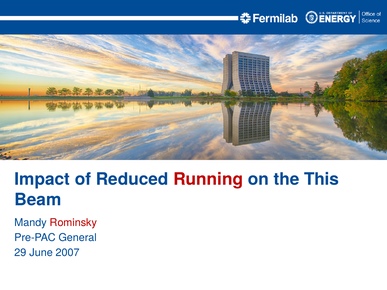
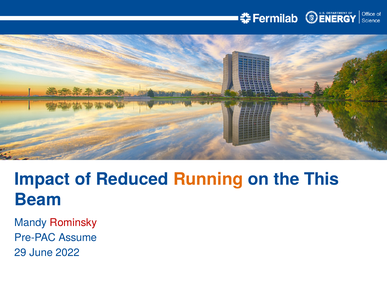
Running colour: red -> orange (208, 179)
General: General -> Assume (78, 238)
2007: 2007 -> 2022 (68, 253)
